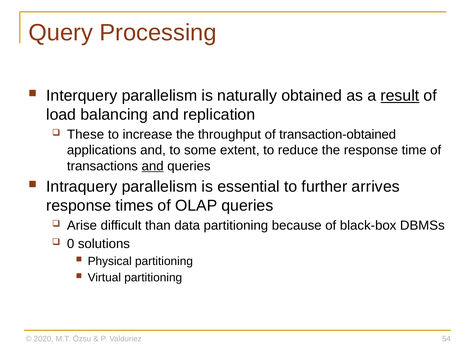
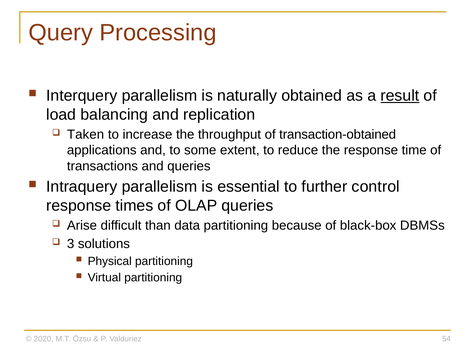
These: These -> Taken (86, 135)
and underline: present -> none (153, 166)
arrives: arrives -> control (376, 187)
0: 0 -> 3 (71, 244)
